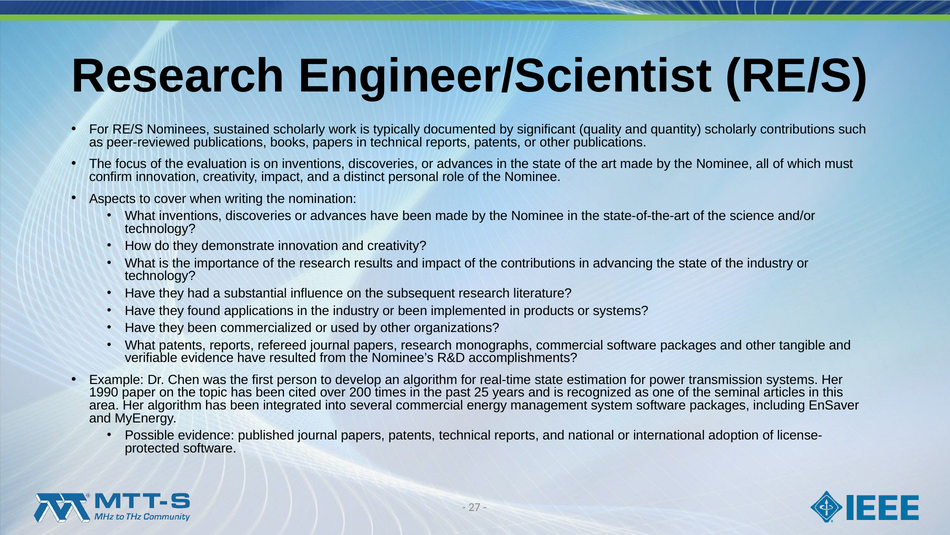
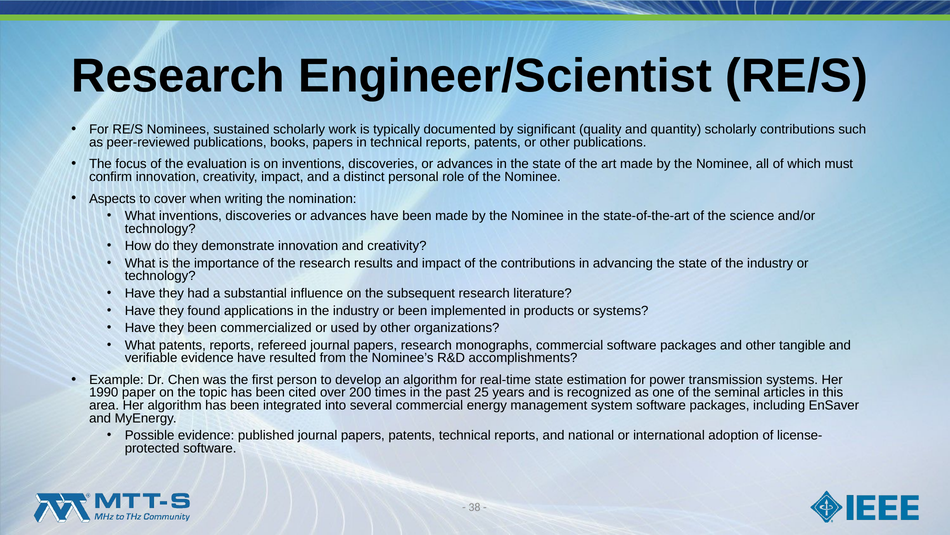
27: 27 -> 38 (474, 507)
